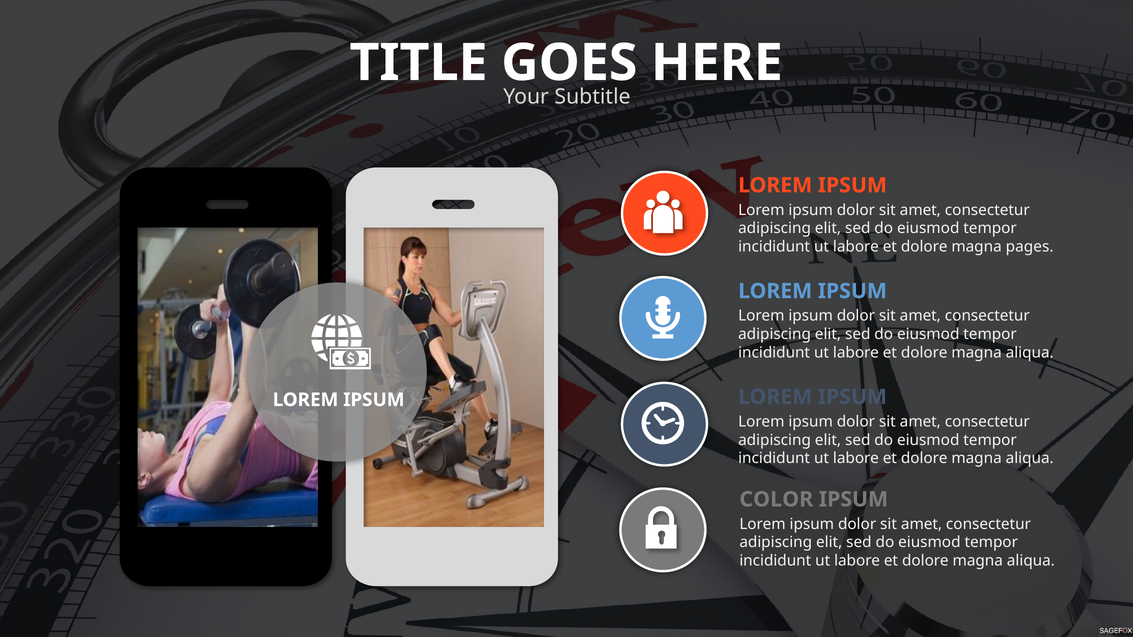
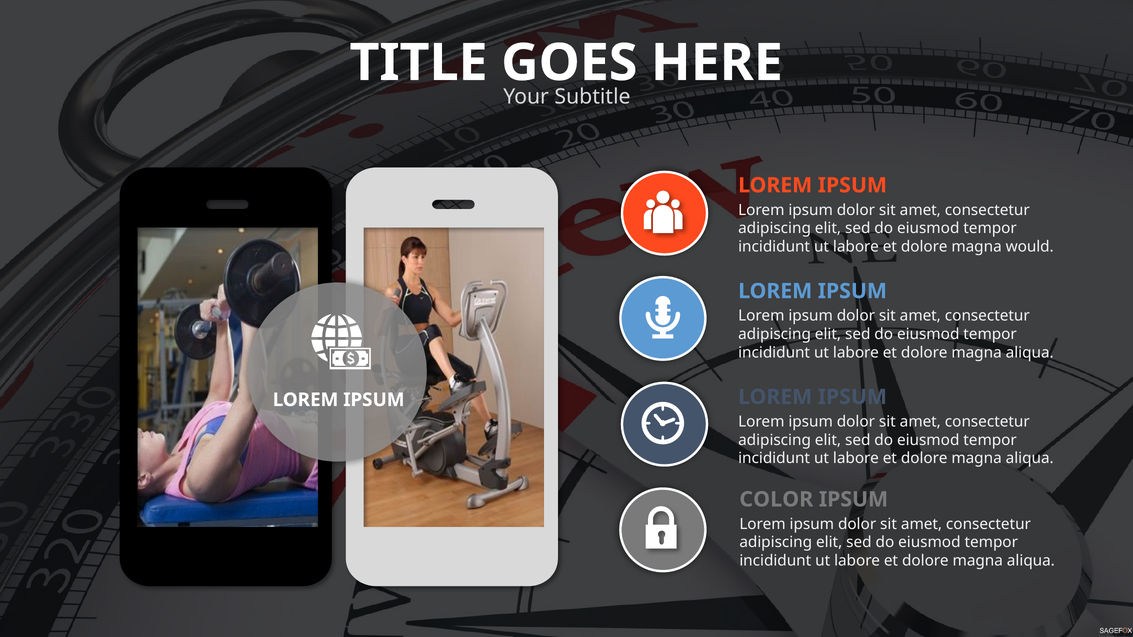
pages: pages -> would (1030, 247)
